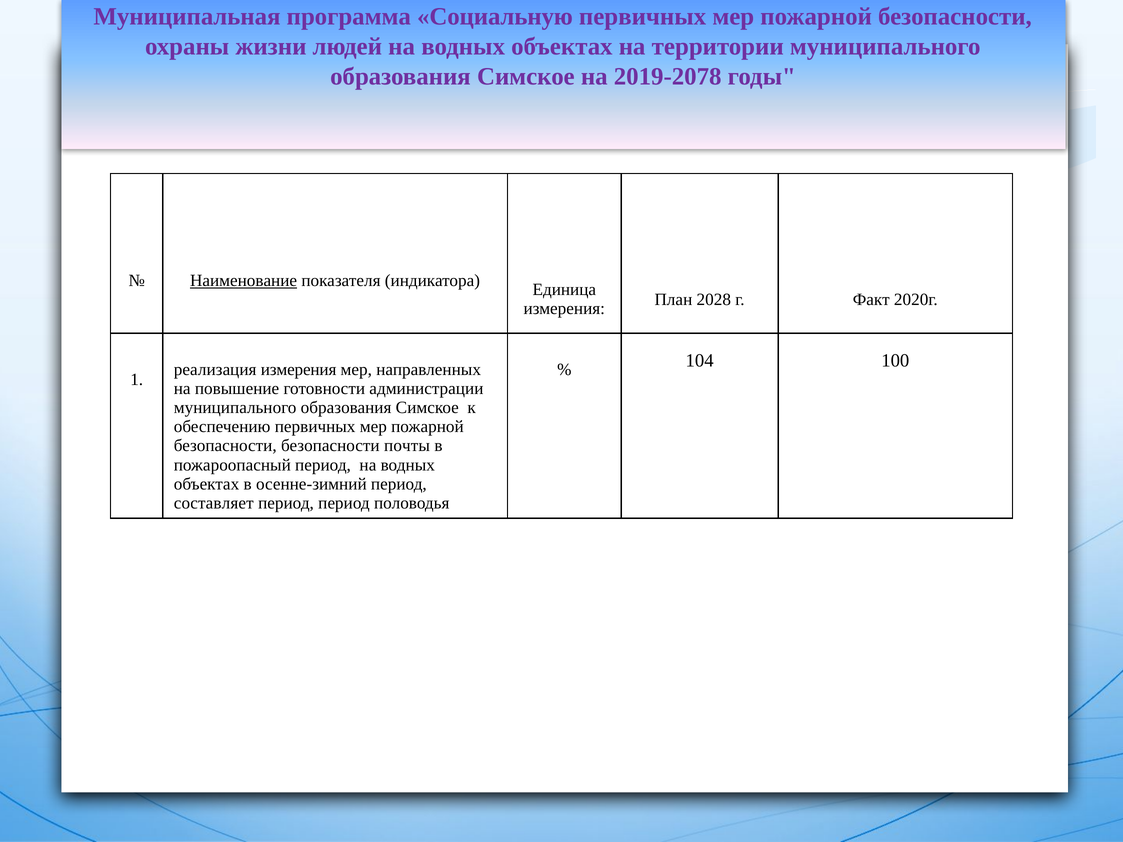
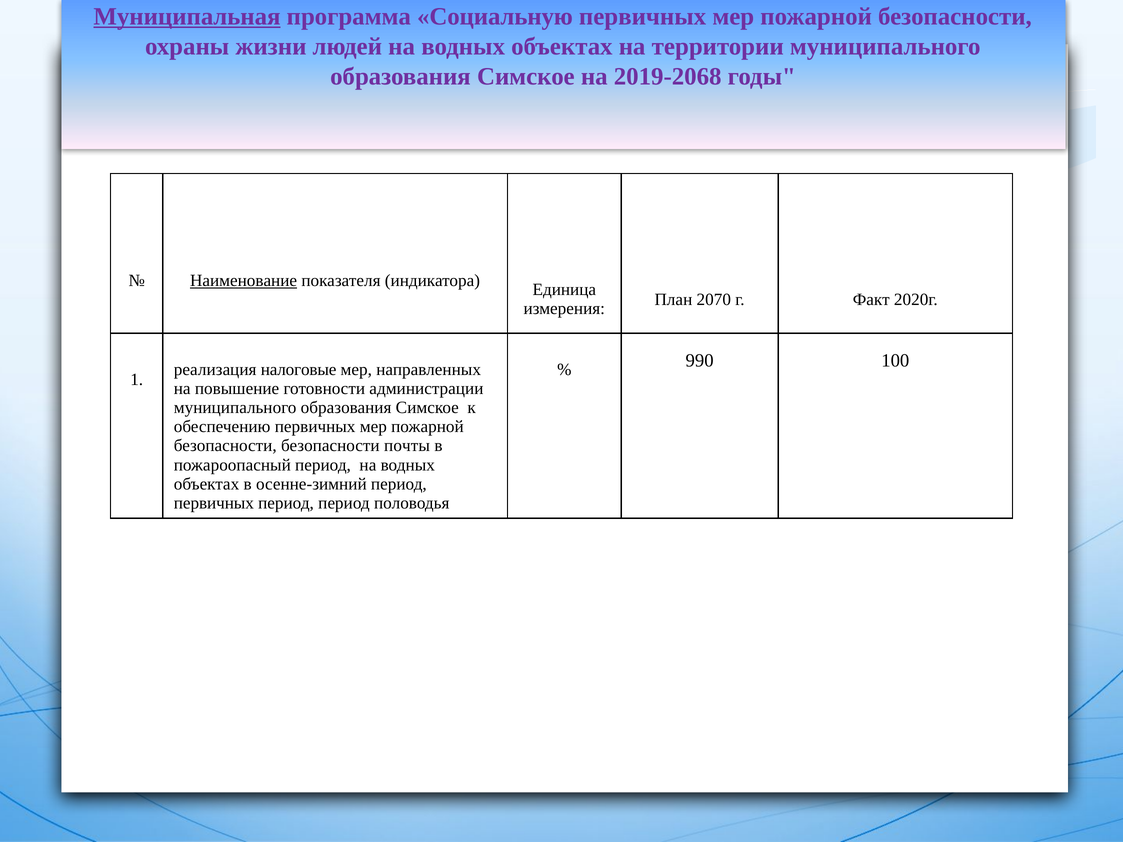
Муниципальная underline: none -> present (187, 16)
2019-2078: 2019-2078 -> 2019-2068 (668, 76)
2028: 2028 -> 2070 (714, 300)
реализация измерения: измерения -> налоговые (299, 370)
104: 104 -> 990 (700, 360)
составляет: составляет -> первичных (214, 503)
